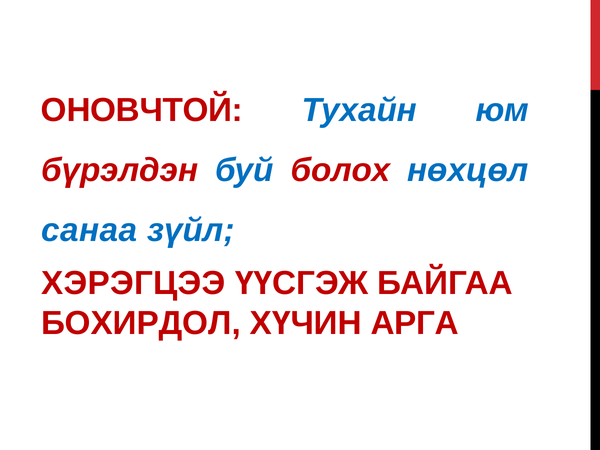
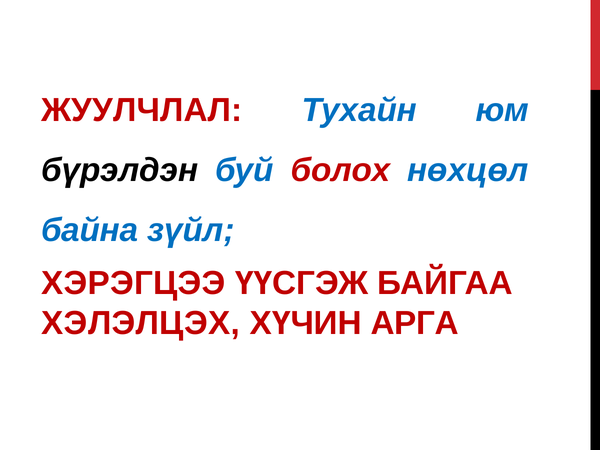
ОНОВЧТОЙ: ОНОВЧТОЙ -> ЖУУЛЧЛАЛ (142, 110)
бүрэлдэн colour: red -> black (120, 170)
санаа: санаа -> байна (90, 230)
БОХИРДОЛ: БОХИРДОЛ -> ХЭЛЭЛЦЭХ (141, 323)
